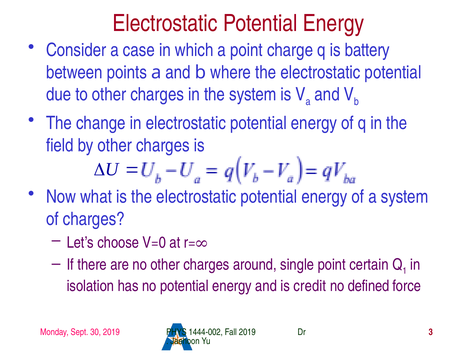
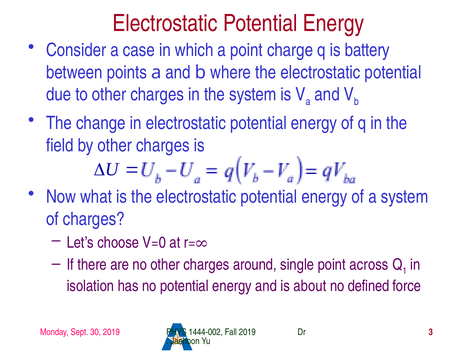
certain: certain -> across (369, 264)
credit: credit -> about (310, 286)
